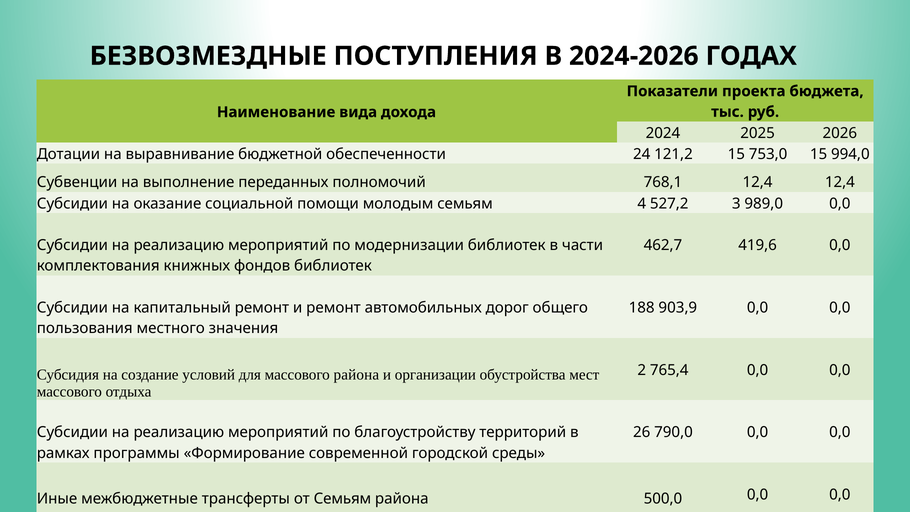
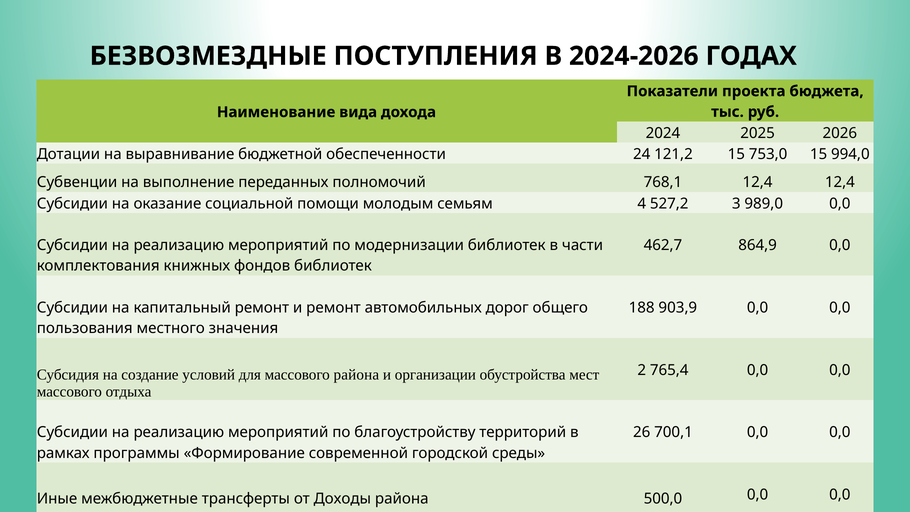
419,6: 419,6 -> 864,9 (758, 245)
790,0: 790,0 -> 700,1 (674, 432)
от Семьям: Семьям -> Доходы (342, 498)
